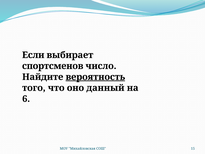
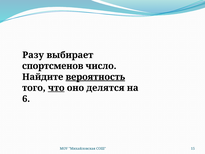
Если: Если -> Разу (33, 55)
что underline: none -> present (56, 88)
данный: данный -> делятся (105, 88)
